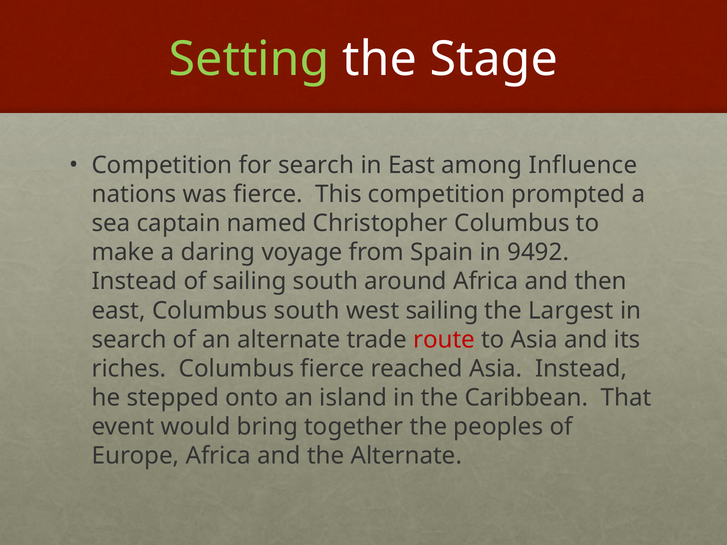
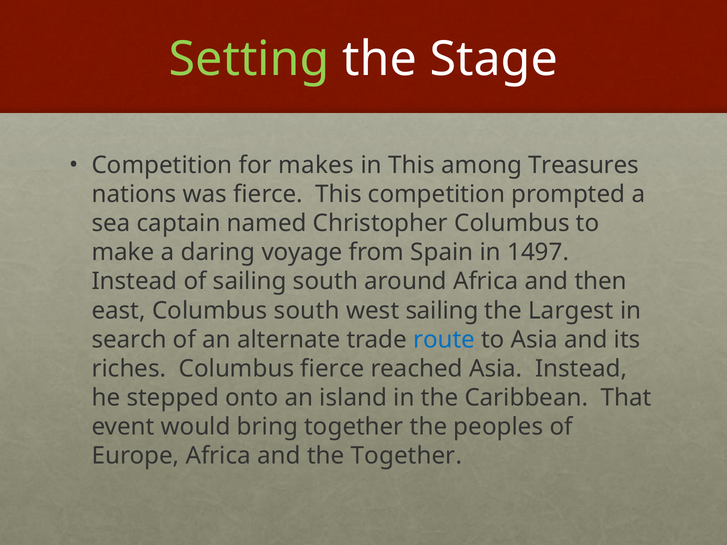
for search: search -> makes (316, 165)
in East: East -> This (411, 165)
Influence: Influence -> Treasures (583, 165)
9492: 9492 -> 1497 (538, 253)
route colour: red -> blue (444, 340)
the Alternate: Alternate -> Together (406, 456)
